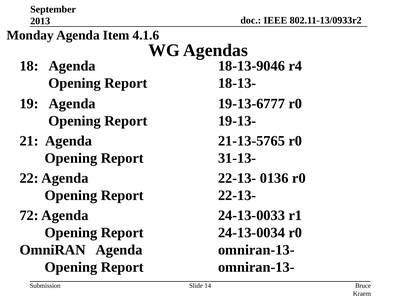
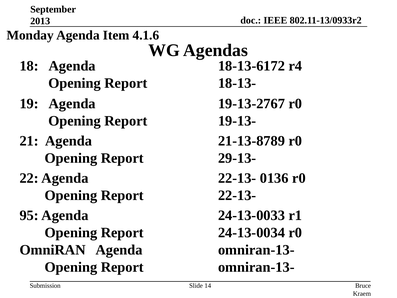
18-13-9046: 18-13-9046 -> 18-13-6172 (252, 66)
19-13-6777: 19-13-6777 -> 19-13-2767 (252, 104)
21-13-5765: 21-13-5765 -> 21-13-8789 (252, 141)
31-13-: 31-13- -> 29-13- (237, 158)
72: 72 -> 95 (29, 215)
